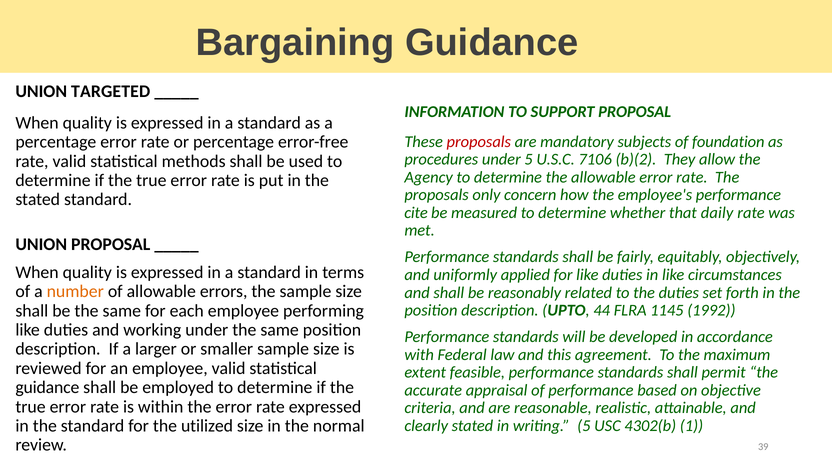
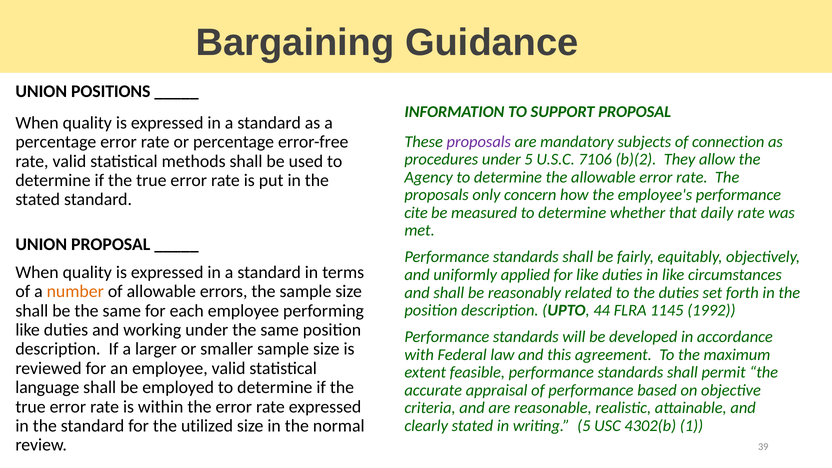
TARGETED: TARGETED -> POSITIONS (111, 91)
proposals colour: red -> purple (479, 142)
foundation: foundation -> connection (728, 142)
guidance: guidance -> language (47, 387)
